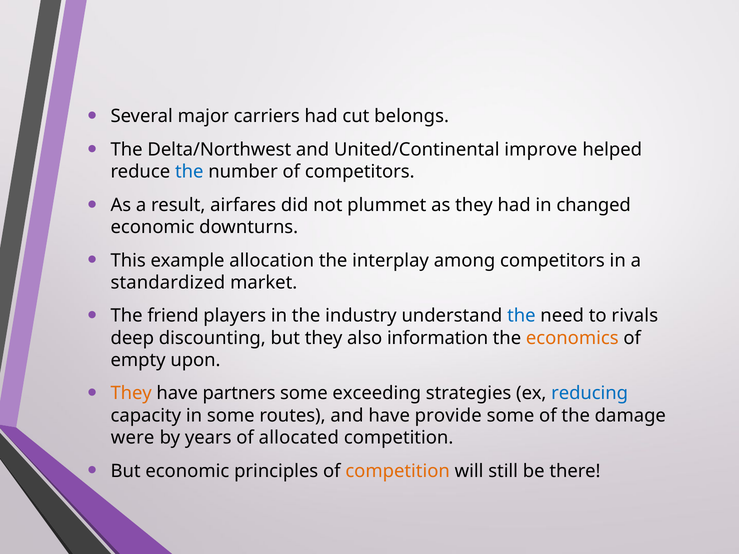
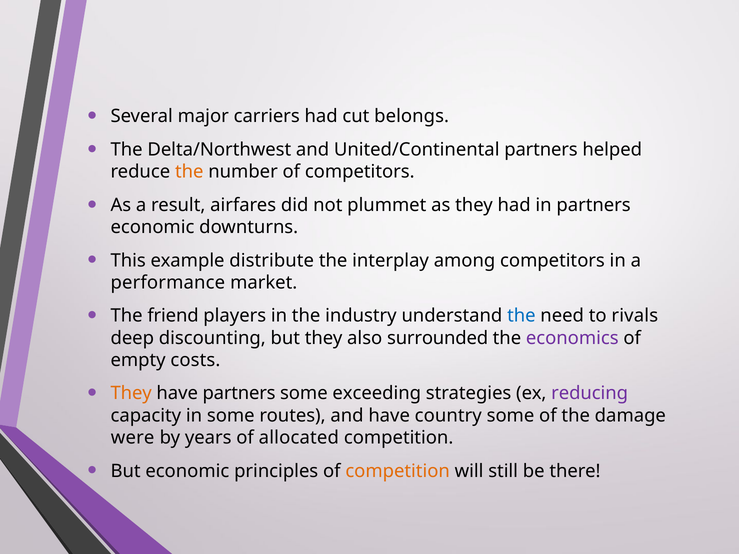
United/Continental improve: improve -> partners (541, 150)
the colour: blue -> orange (189, 172)
in changed: changed -> partners (594, 205)
allocation: allocation -> distribute (272, 261)
standardized: standardized -> performance (168, 283)
information: information -> surrounded (438, 338)
economics colour: orange -> purple (572, 338)
upon: upon -> costs (195, 360)
reducing colour: blue -> purple (590, 394)
provide: provide -> country (448, 416)
